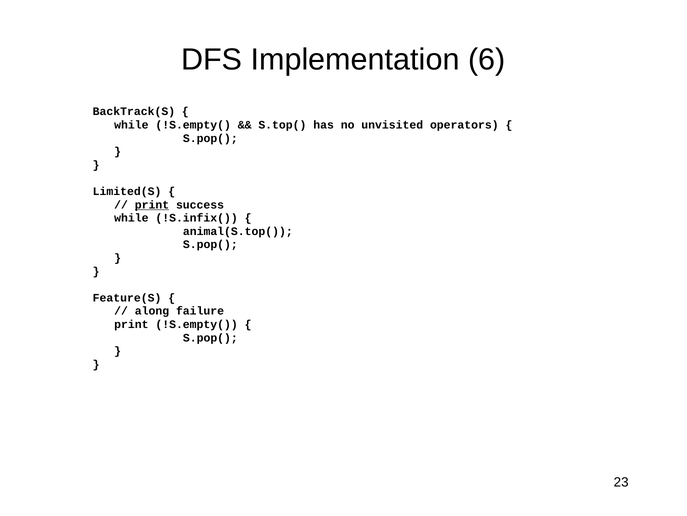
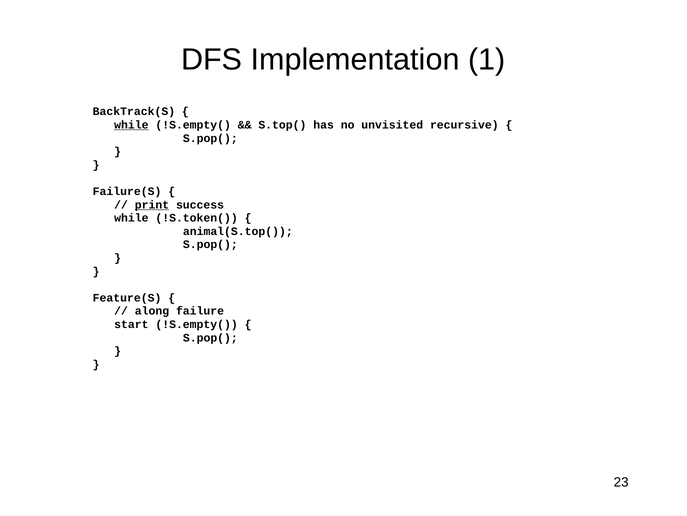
6: 6 -> 1 (487, 59)
while underline: none -> present (131, 125)
operators: operators -> recursive (464, 125)
Limited(S: Limited(S -> Failure(S (127, 191)
!S.infix(: !S.infix( -> !S.token( (197, 218)
print: print -> start (131, 324)
